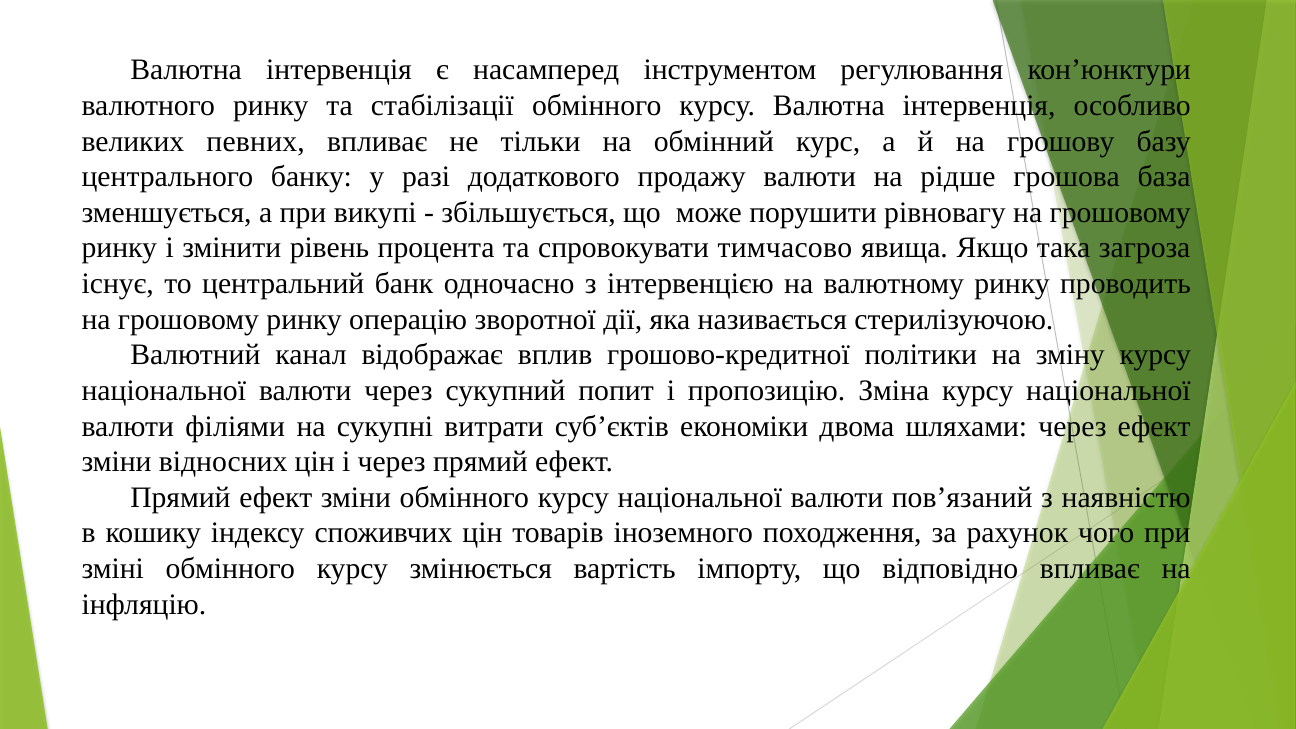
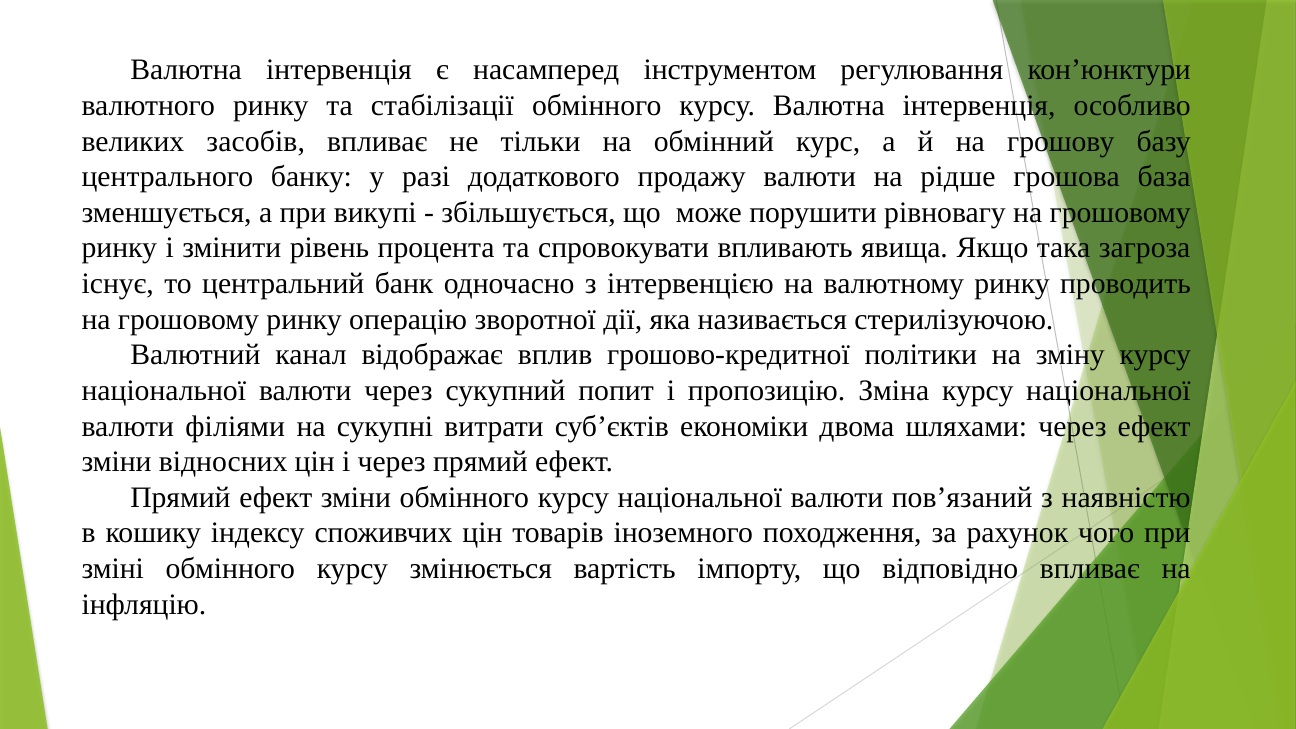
певних: певних -> засобів (256, 141)
тимчасово: тимчасово -> впливають (785, 248)
